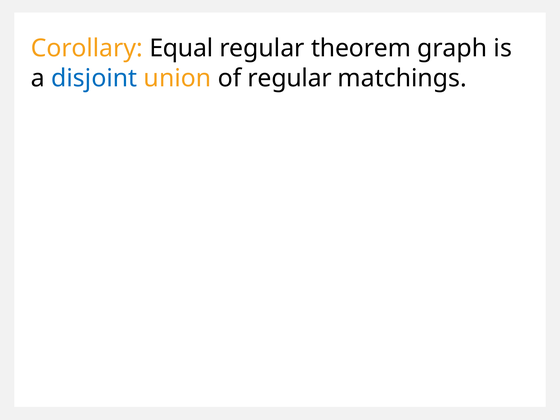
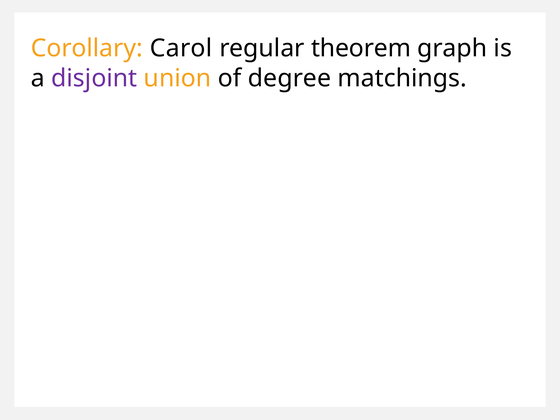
Equal: Equal -> Carol (181, 48)
disjoint colour: blue -> purple (94, 78)
of regular: regular -> degree (290, 78)
